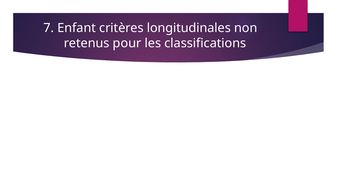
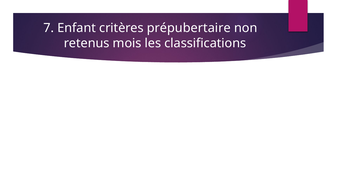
longitudinales: longitudinales -> prépubertaire (189, 28)
pour: pour -> mois (127, 43)
